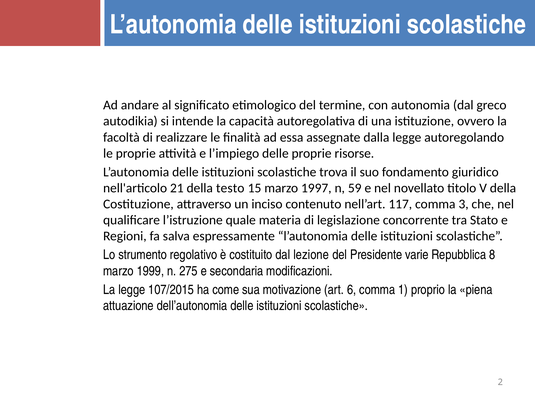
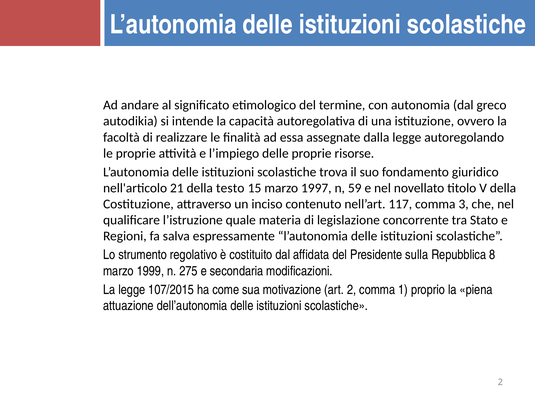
lezione: lezione -> affidata (311, 255)
varie: varie -> sulla (417, 255)
art 6: 6 -> 2 (352, 290)
